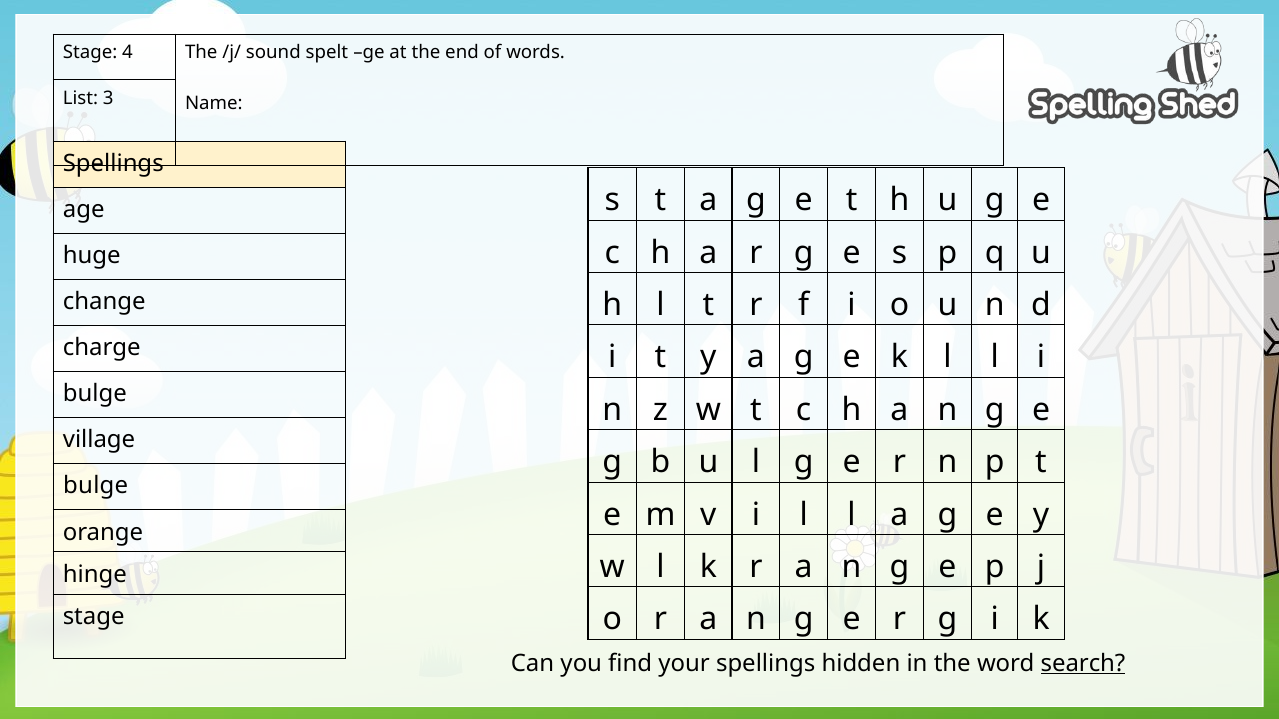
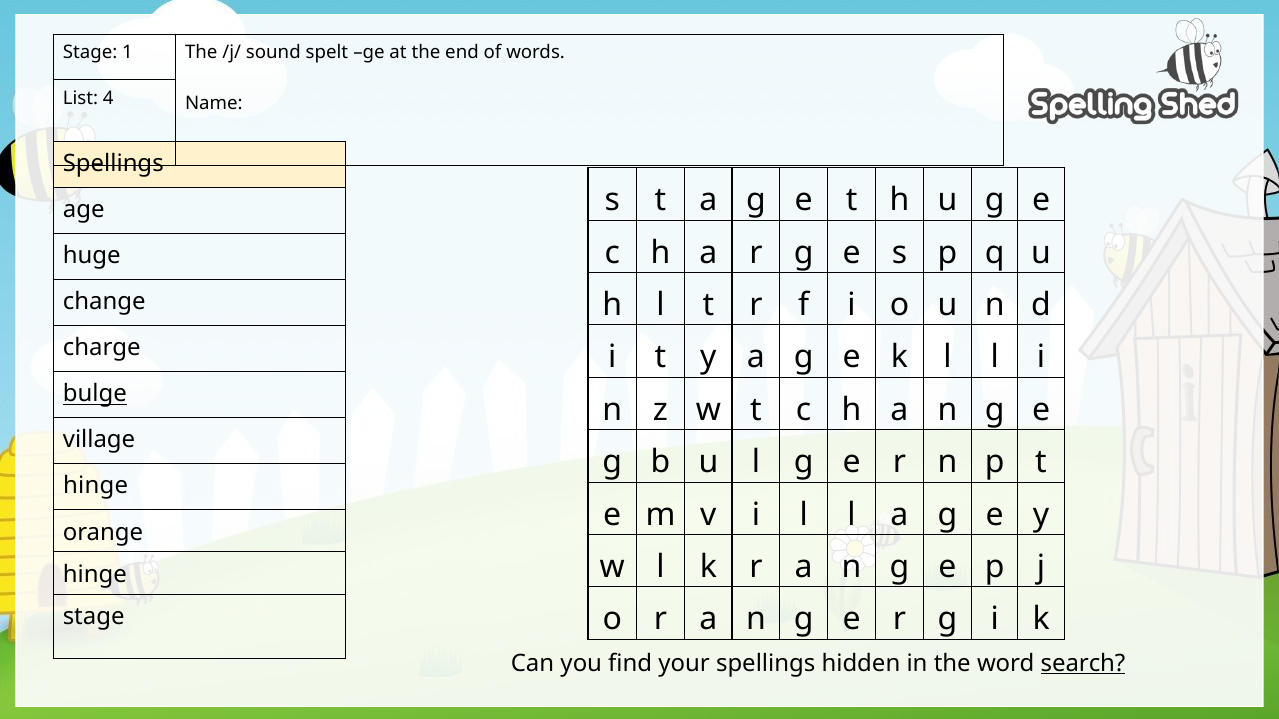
4: 4 -> 1 (128, 53)
3: 3 -> 4 (108, 98)
bulge underline: none -> present (95, 394)
bulge: bulge -> hinge (96, 486)
